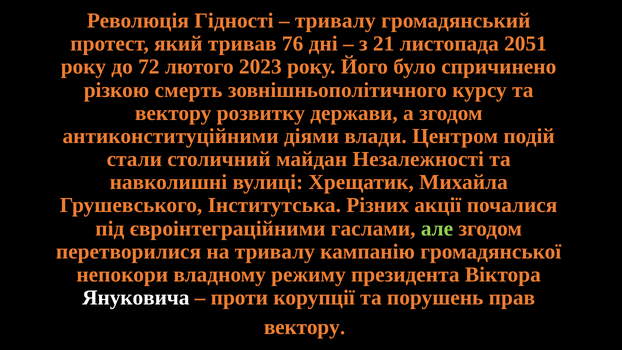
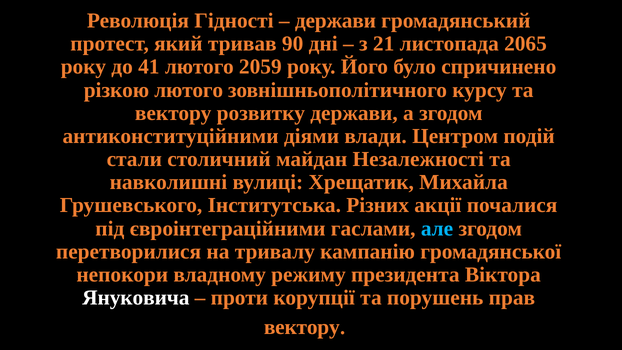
тривалу: тривалу -> держави (335, 21)
76: 76 -> 90 (293, 44)
2051: 2051 -> 2065 (526, 44)
72: 72 -> 41 (149, 67)
2023: 2023 -> 2059 (260, 67)
різкою смерть: смерть -> лютого (189, 90)
але colour: light green -> light blue (437, 228)
